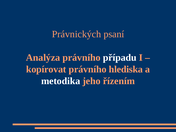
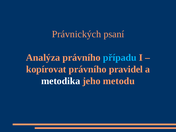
případu colour: white -> light blue (120, 58)
hlediska: hlediska -> pravidel (126, 69)
řízením: řízením -> metodu (119, 81)
